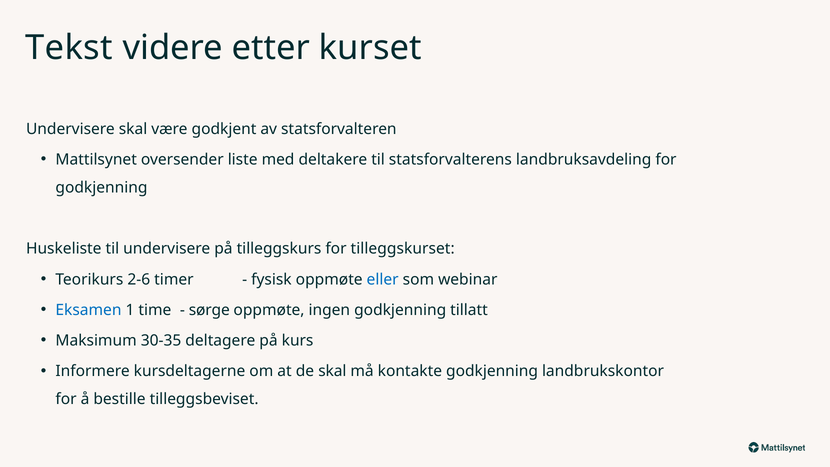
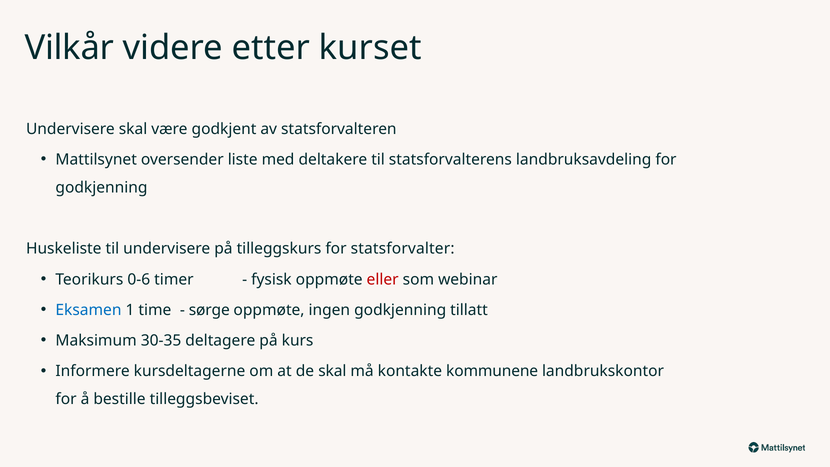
Tekst: Tekst -> Vilkår (69, 48)
tilleggskurset: tilleggskurset -> statsforvalter (403, 249)
2-6: 2-6 -> 0-6 (139, 279)
eller colour: blue -> red (383, 279)
kontakte godkjenning: godkjenning -> kommunene (492, 371)
